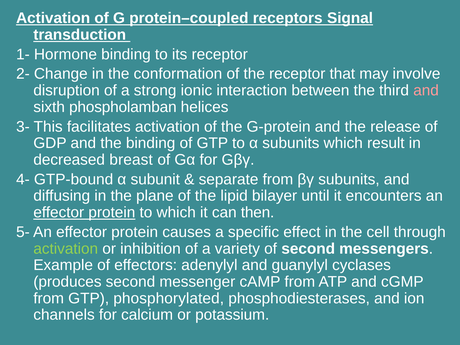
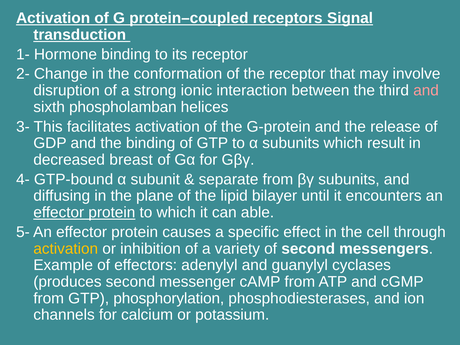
then: then -> able (258, 212)
activation colour: light green -> yellow (66, 249)
phosphorylated: phosphorylated -> phosphorylation (169, 298)
